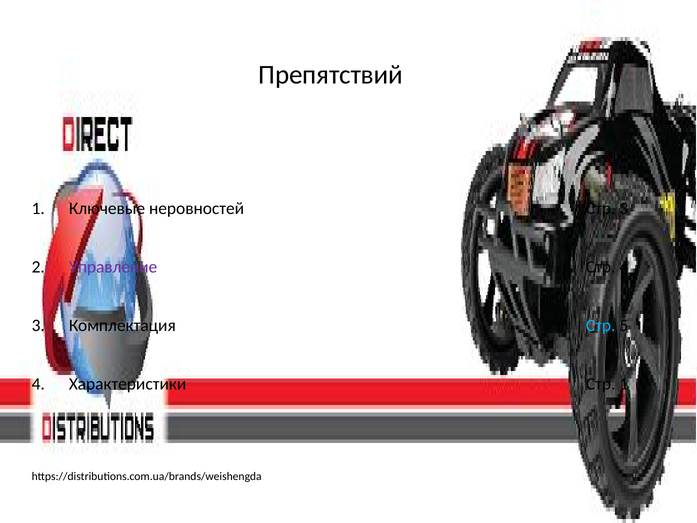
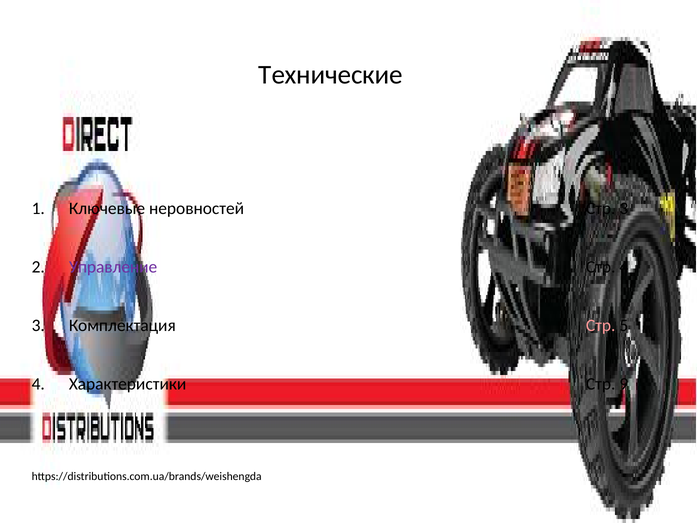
Препятствий: Препятствий -> Технические (331, 75)
Стр colour: light blue -> pink (601, 325)
Стр 1: 1 -> 9 (624, 384)
